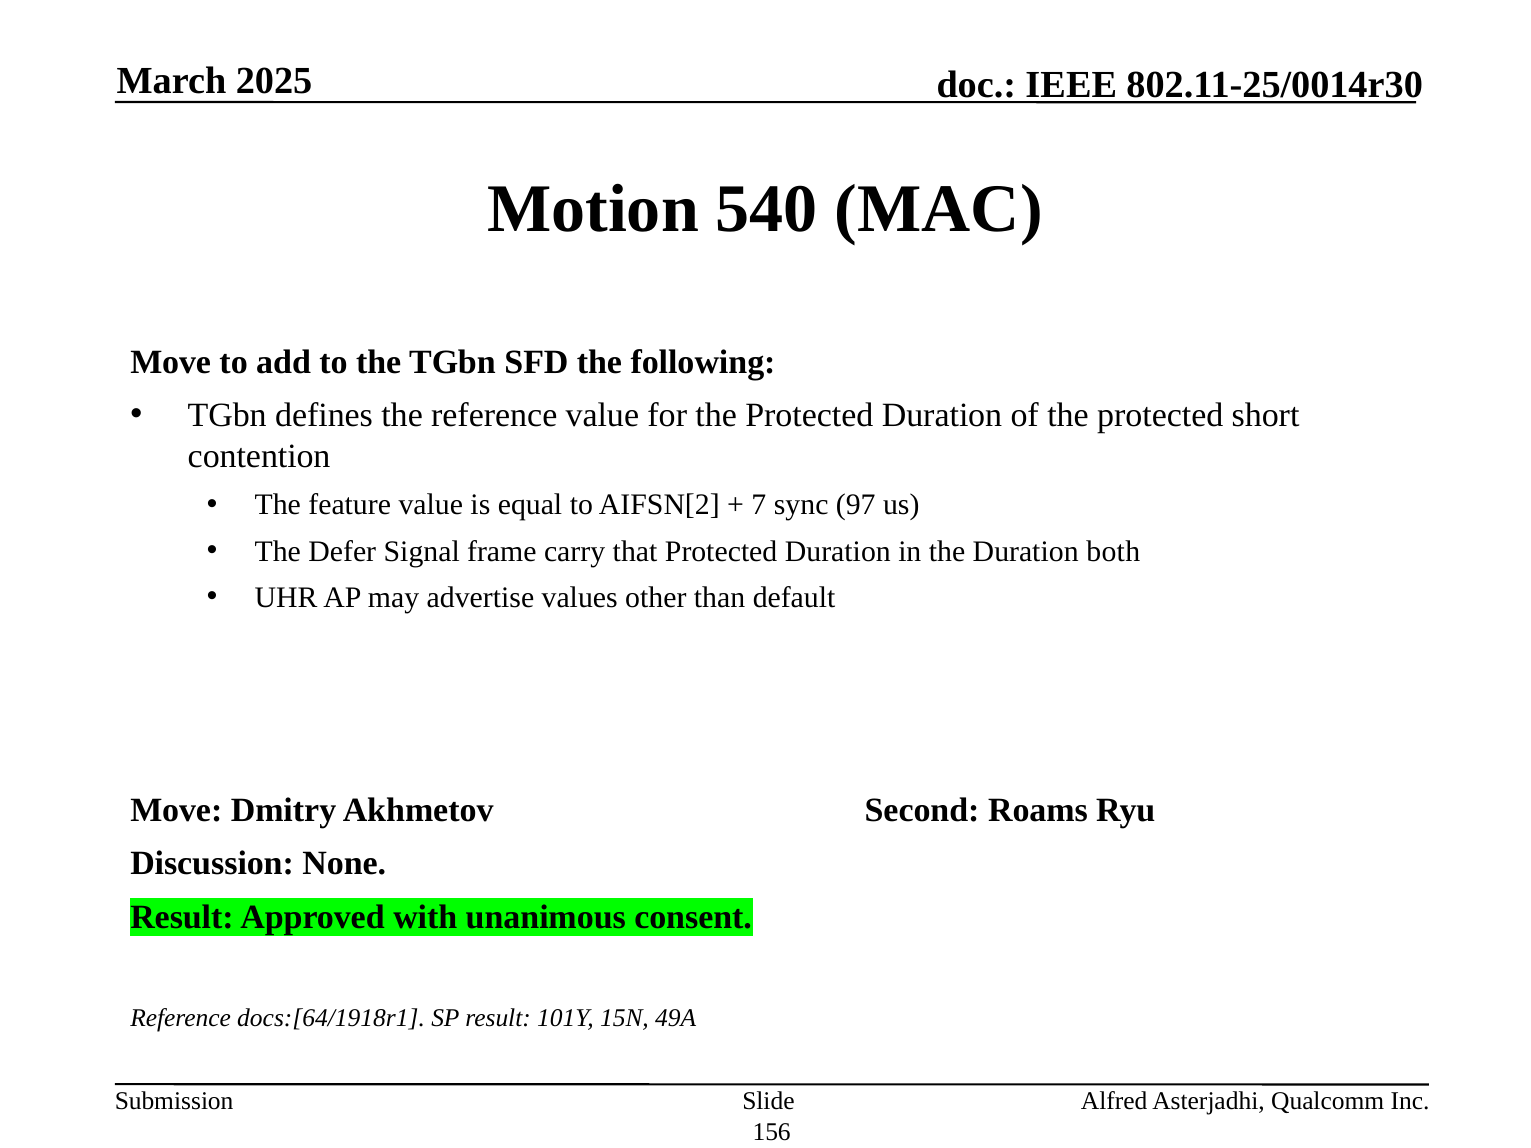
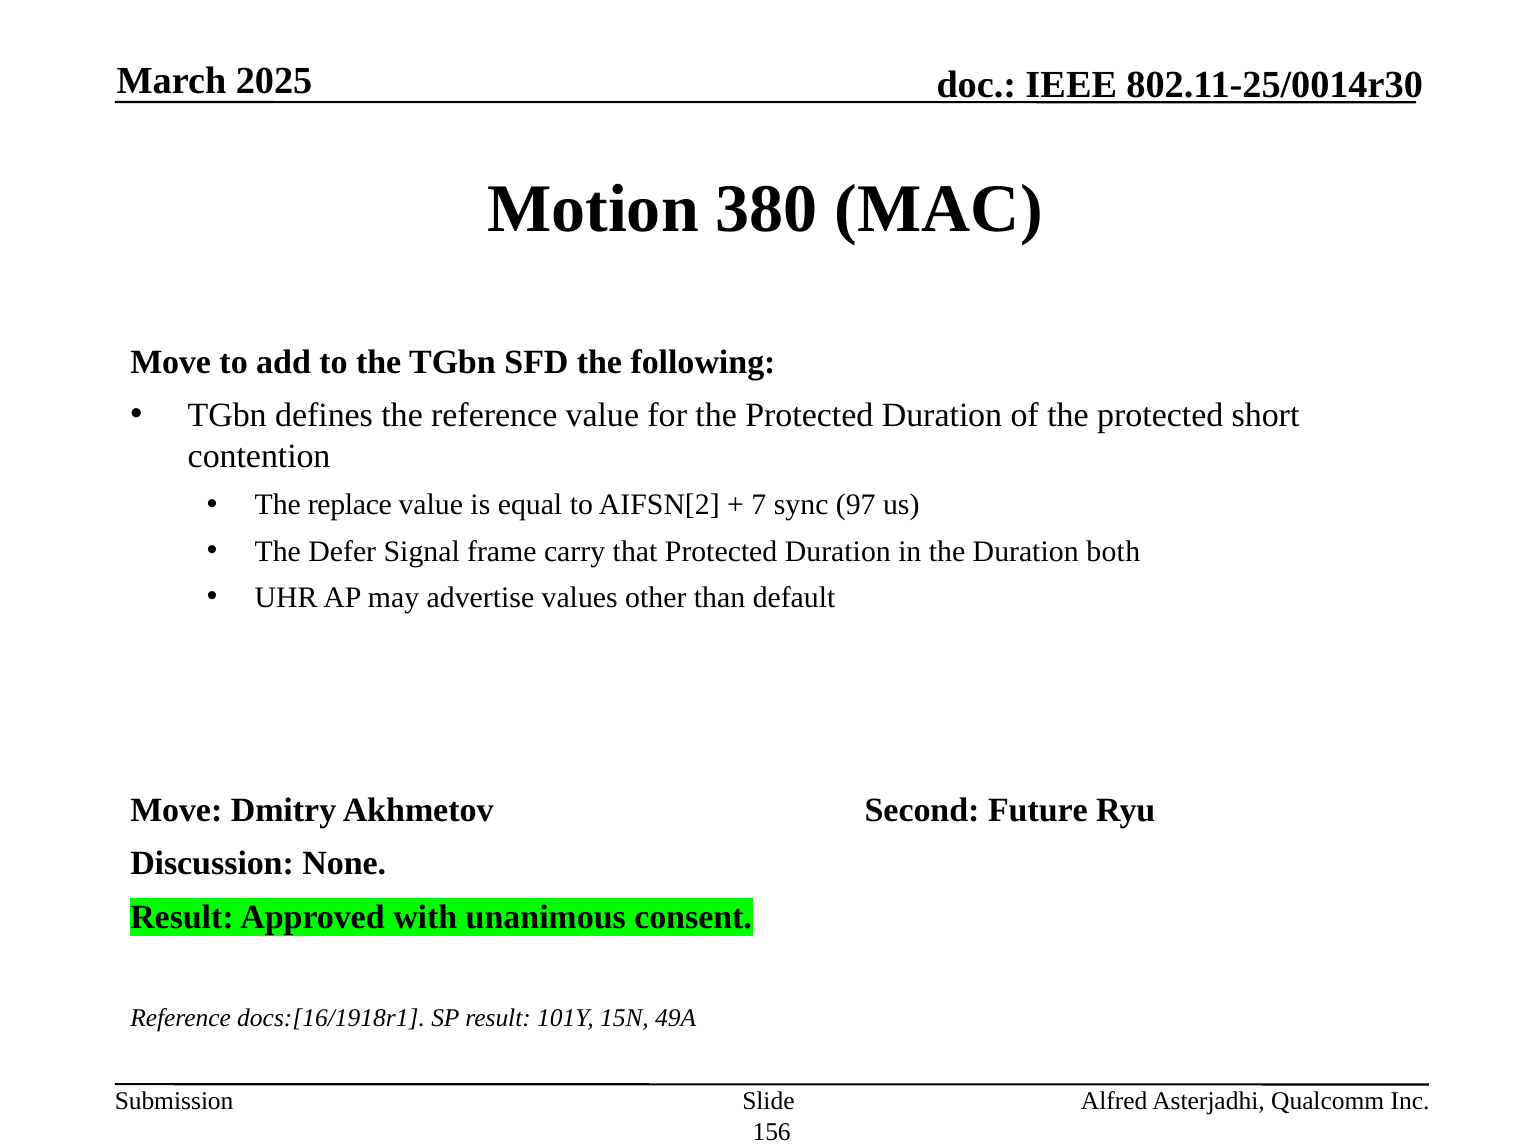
540: 540 -> 380 (767, 209)
feature: feature -> replace (350, 505)
Roams: Roams -> Future (1038, 810)
docs:[64/1918r1: docs:[64/1918r1 -> docs:[16/1918r1 (331, 1019)
